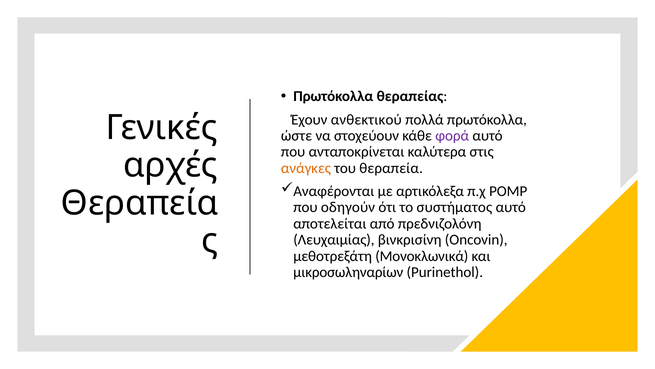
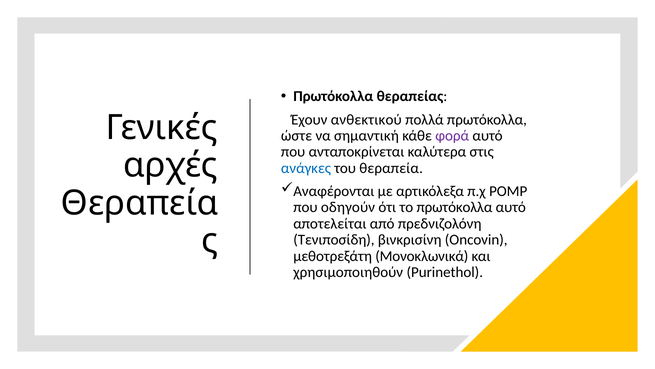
στοχεύουν: στοχεύουν -> σημαντική (366, 136)
ανάγκες colour: orange -> blue (306, 168)
το συστήματος: συστήματος -> πρωτόκολλα (454, 207)
Λευχαιμίας: Λευχαιμίας -> Τενιποσίδη (334, 240)
μικροσωληναρίων: μικροσωληναρίων -> χρησιμοποιηθούν (348, 272)
